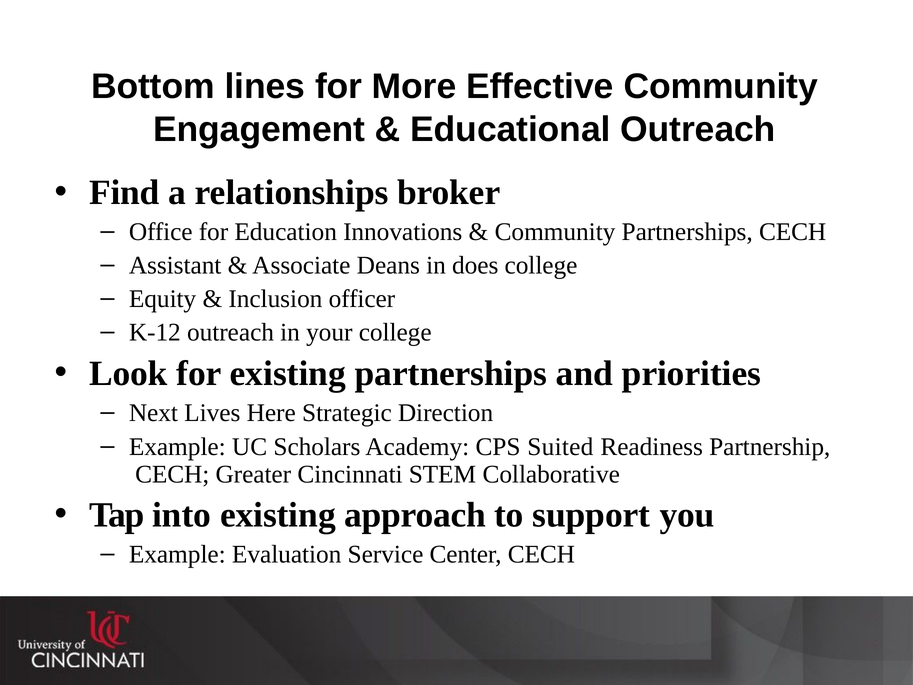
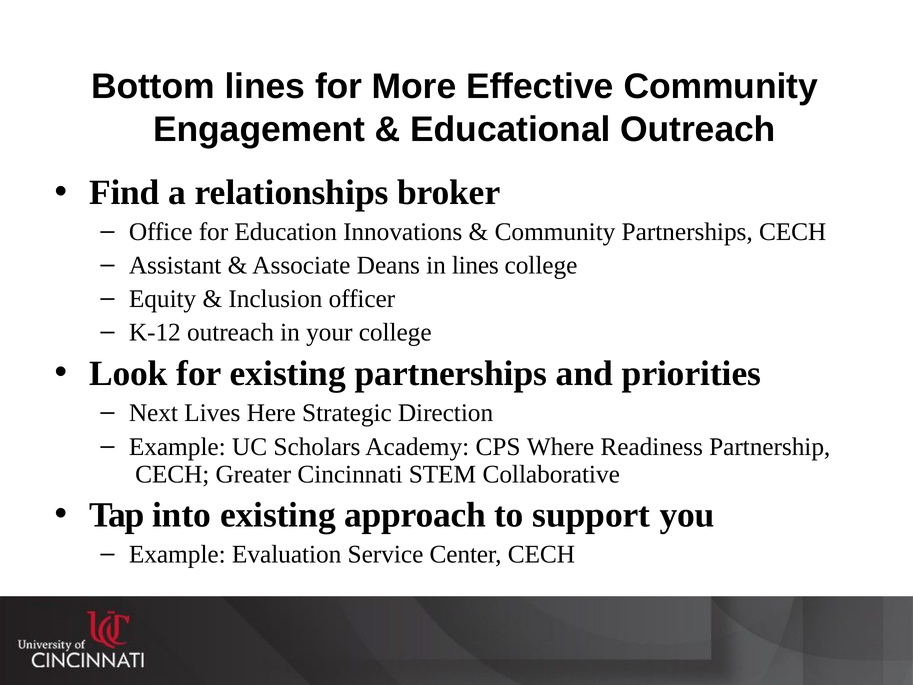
in does: does -> lines (475, 265)
Suited: Suited -> Where (561, 447)
